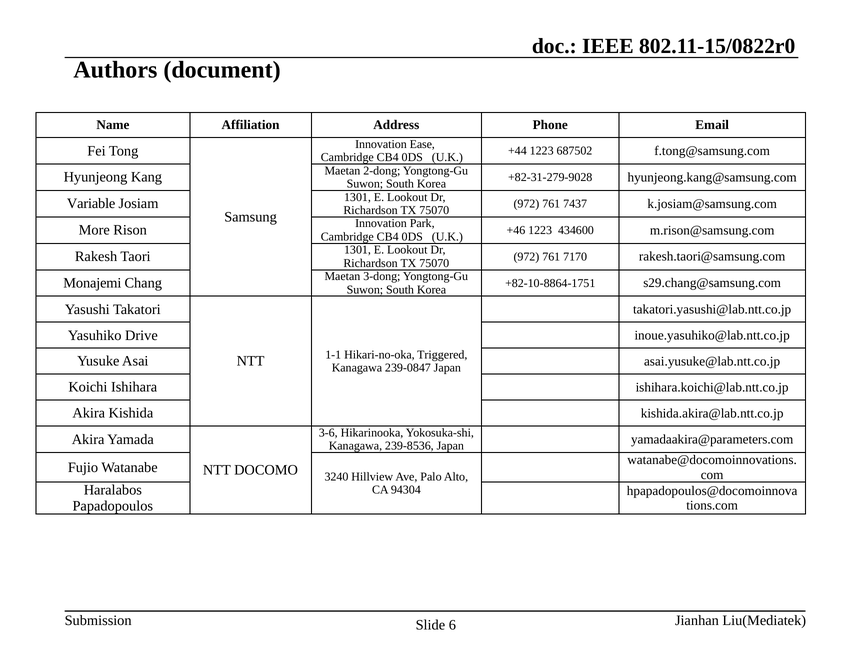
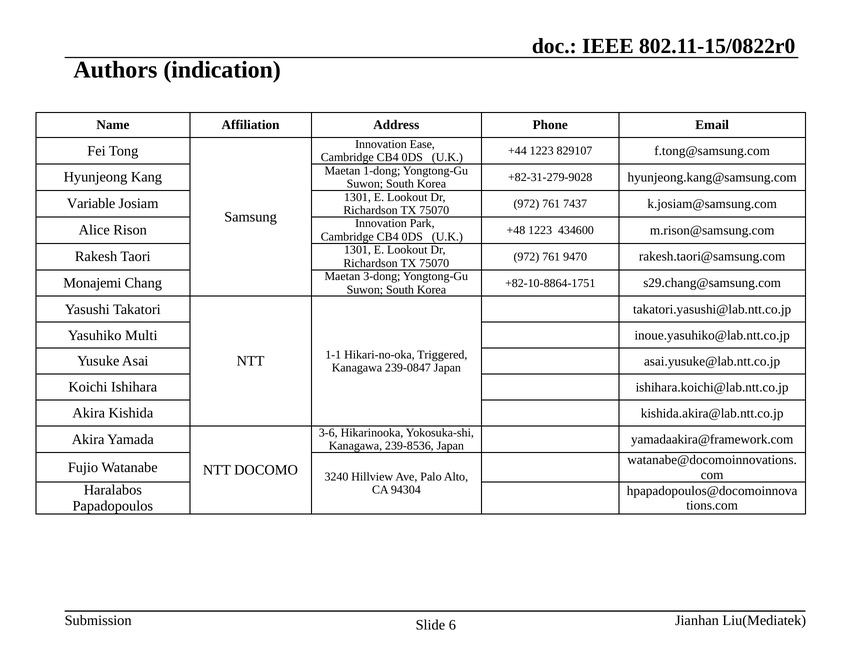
document: document -> indication (222, 70)
687502: 687502 -> 829107 (574, 151)
2-dong: 2-dong -> 1-dong (382, 171)
More: More -> Alice (94, 230)
+46: +46 -> +48 (516, 230)
7170: 7170 -> 9470 (575, 257)
Drive: Drive -> Multi (141, 335)
yamadaakira@parameters.com: yamadaakira@parameters.com -> yamadaakira@framework.com (712, 440)
